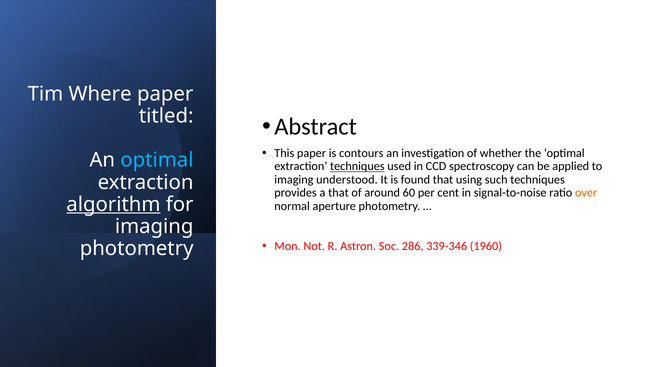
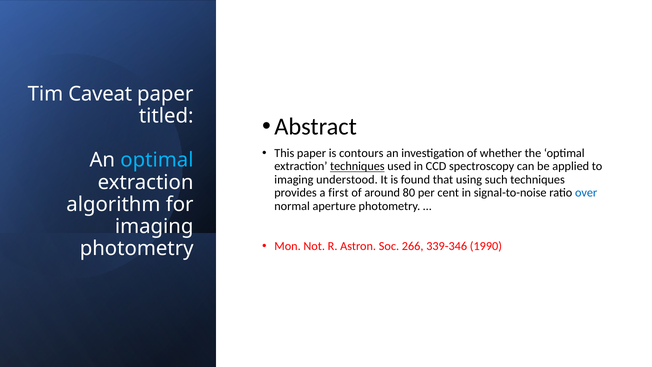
Where: Where -> Caveat (100, 94)
a that: that -> first (338, 193)
60: 60 -> 80 (409, 193)
over colour: orange -> blue (586, 193)
algorithm underline: present -> none (113, 204)
286: 286 -> 266 (413, 246)
1960: 1960 -> 1990 (486, 246)
